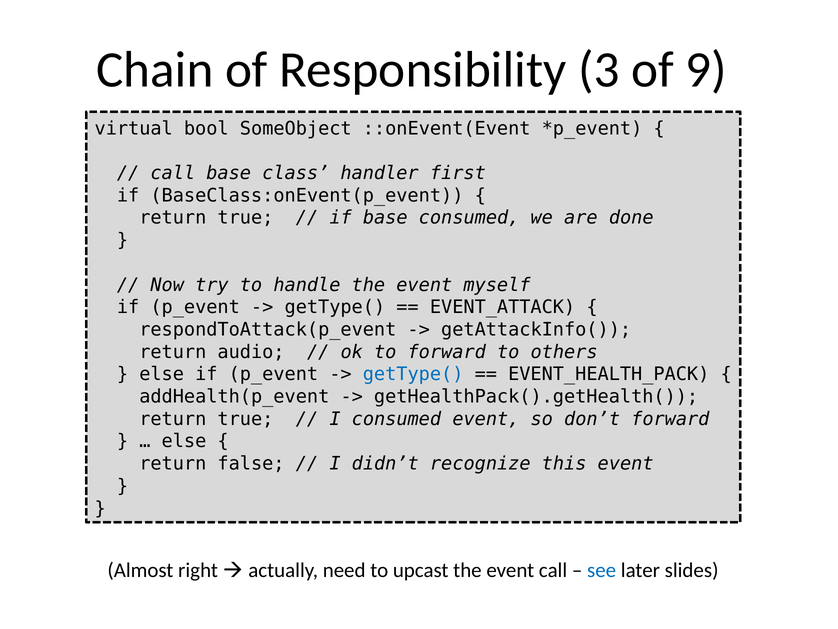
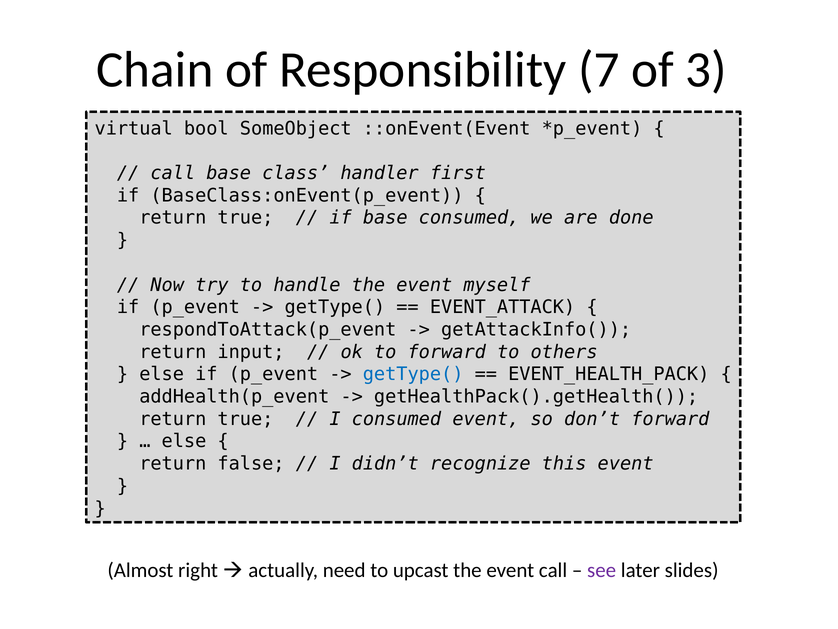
3: 3 -> 7 (599, 70)
9: 9 -> 3 (706, 70)
audio: audio -> input (251, 352)
see colour: blue -> purple (602, 570)
